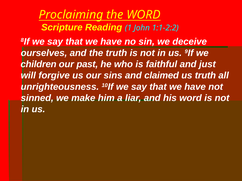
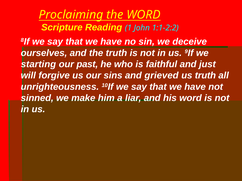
children: children -> starting (38, 64)
claimed: claimed -> grieved (161, 76)
